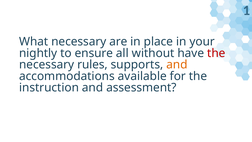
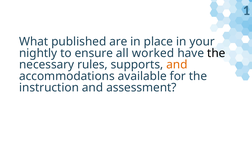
What necessary: necessary -> published (79, 42)
without: without -> worked (153, 53)
the colour: red -> black (216, 53)
